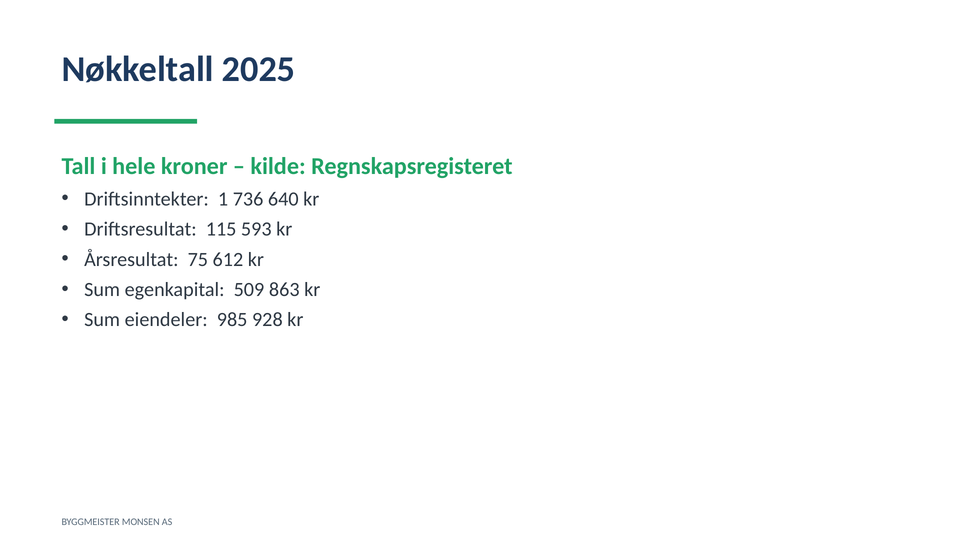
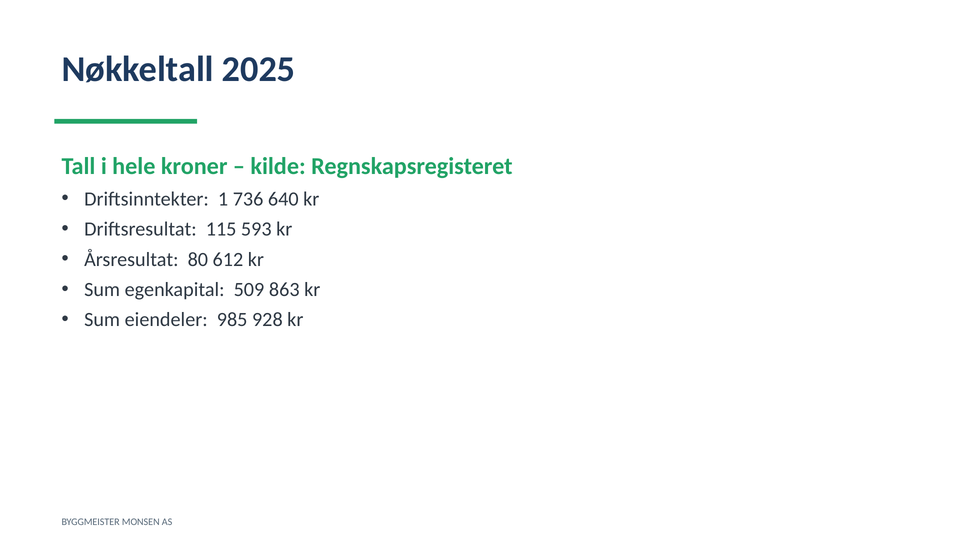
75: 75 -> 80 (198, 259)
